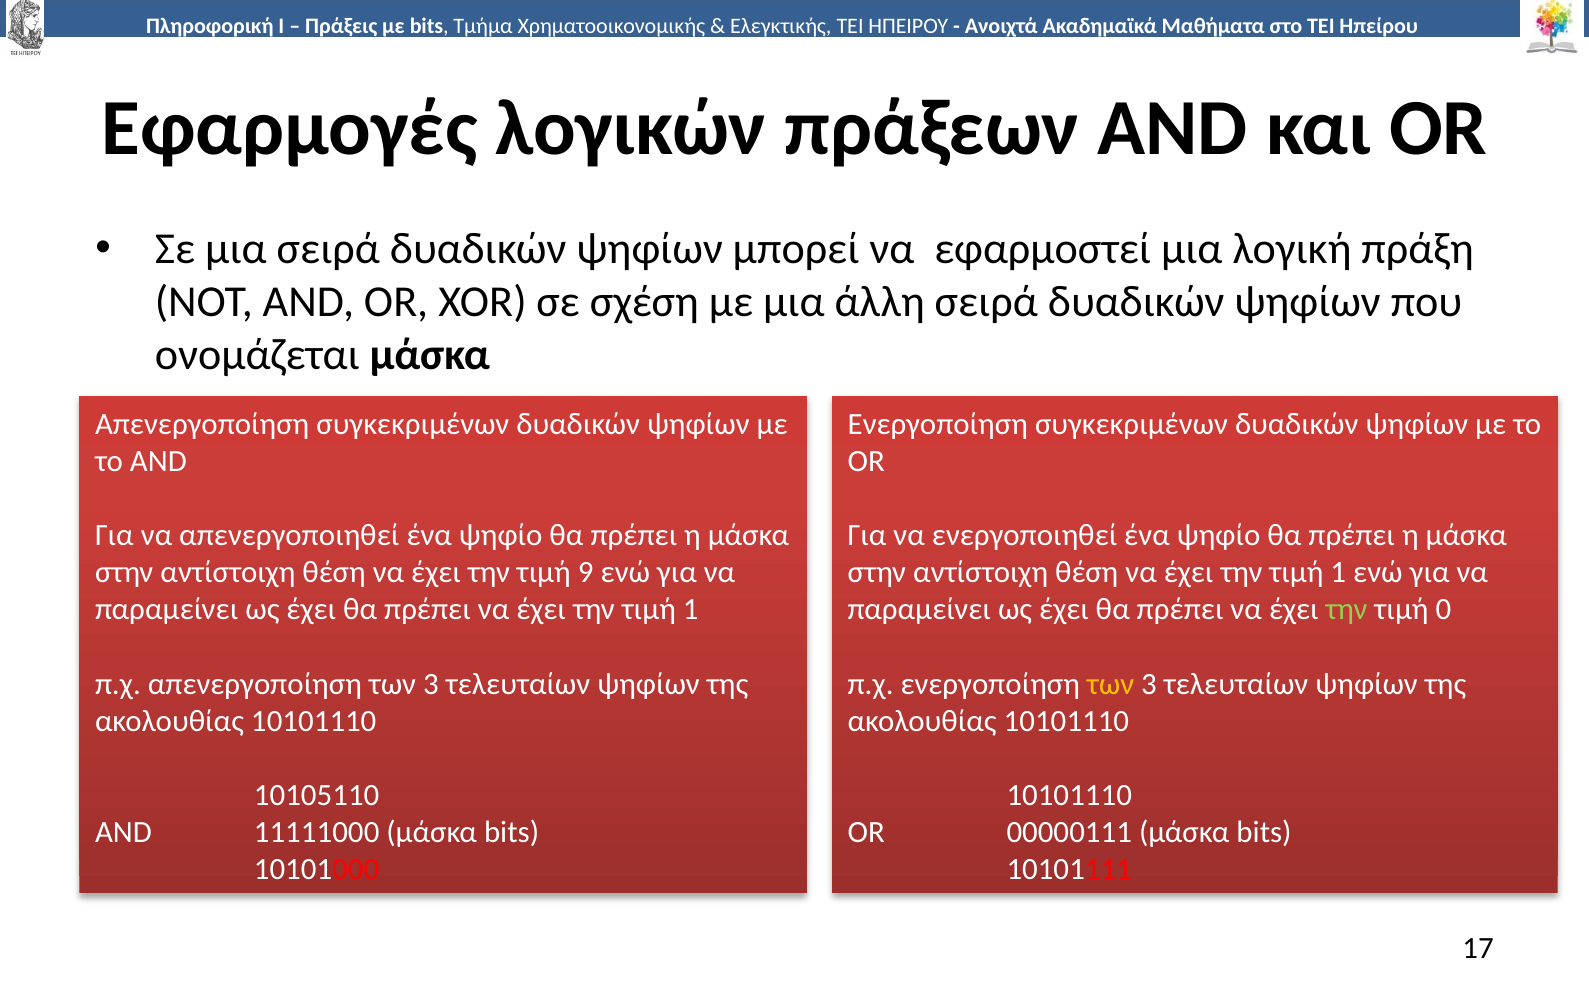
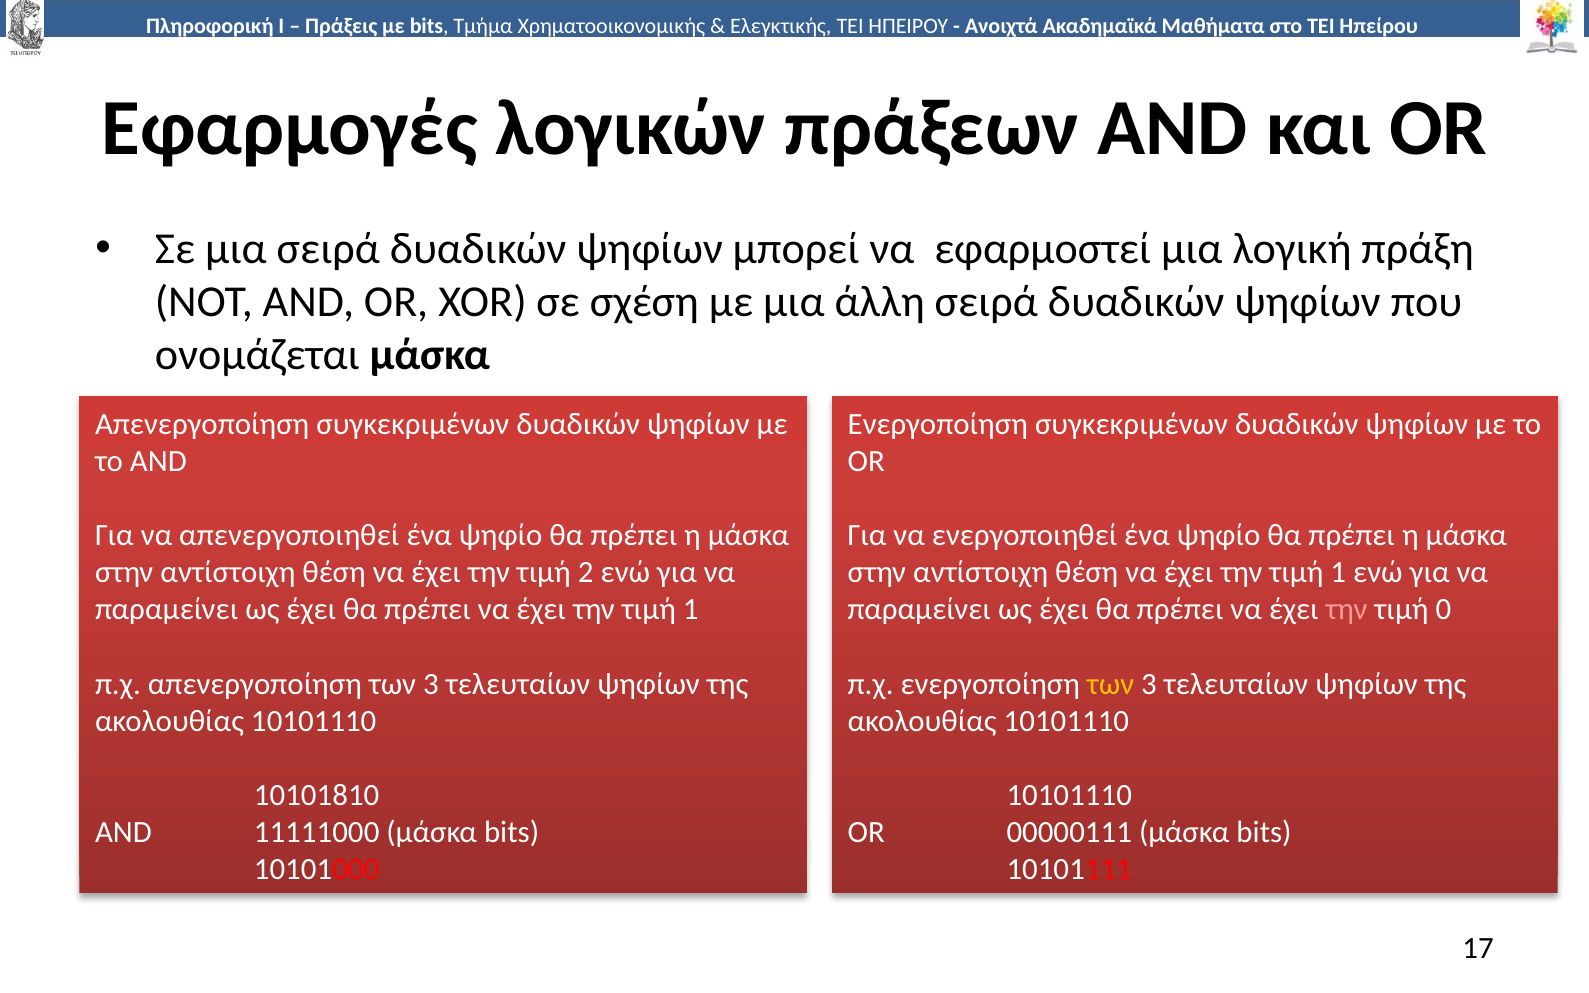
9: 9 -> 2 (586, 573)
την colour: light green -> pink (1347, 610)
10105110: 10105110 -> 10101810 (317, 795)
